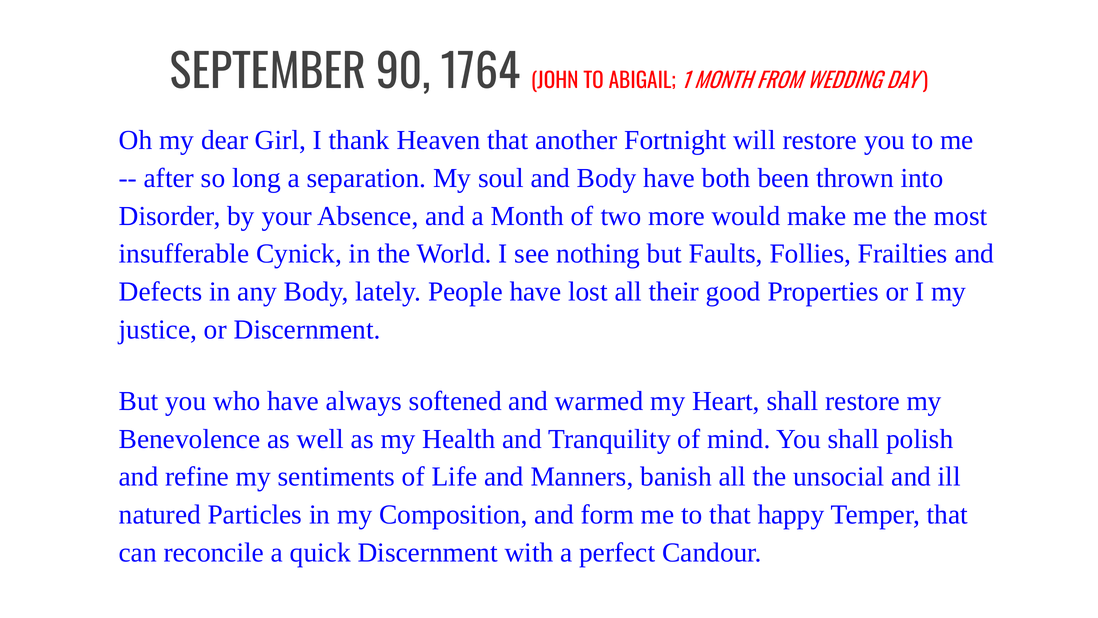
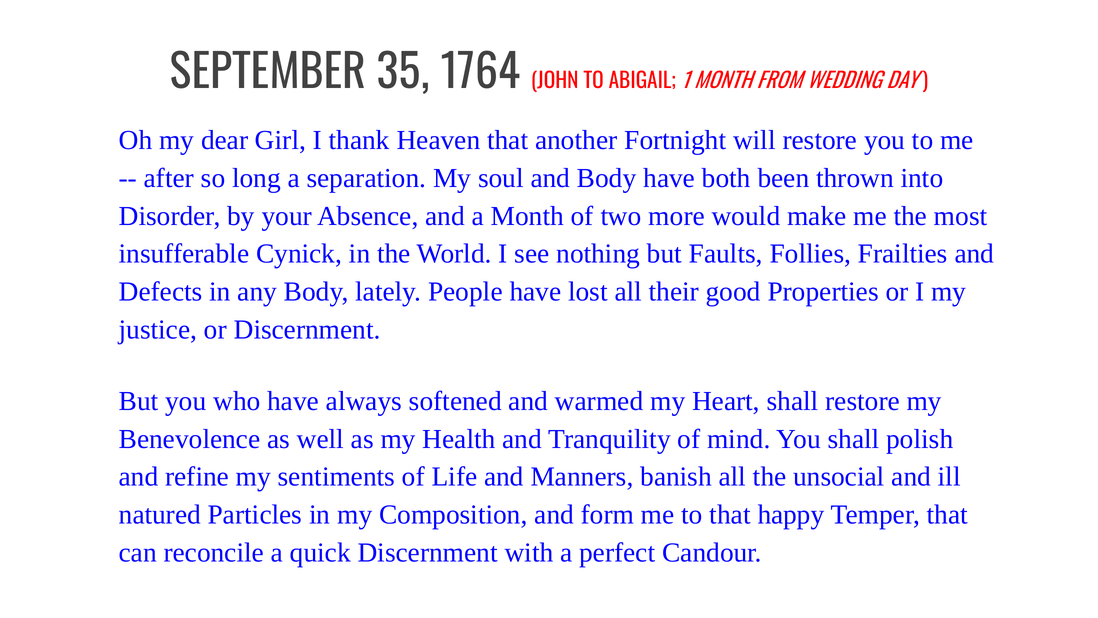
90: 90 -> 35 (403, 73)
